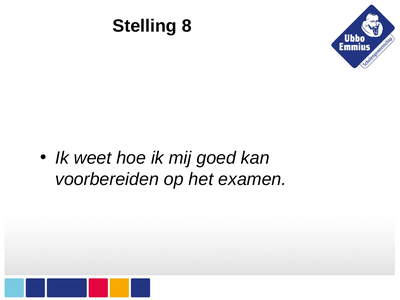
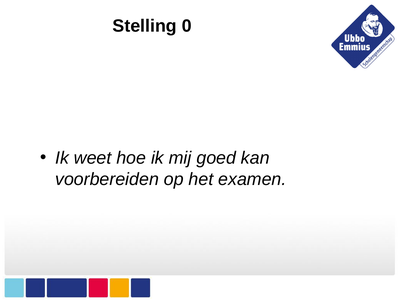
8: 8 -> 0 (187, 26)
